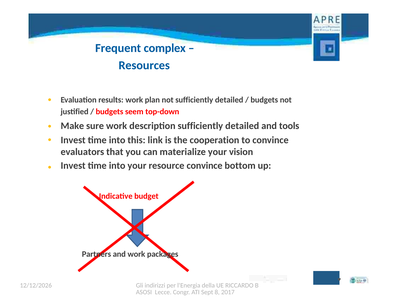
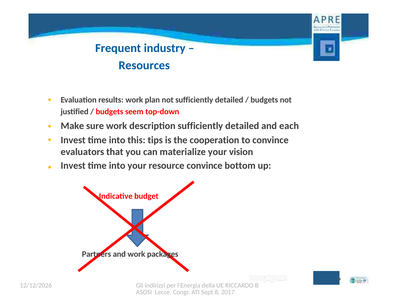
complex: complex -> industry (165, 48)
tools: tools -> each (289, 126)
link: link -> tips (155, 140)
